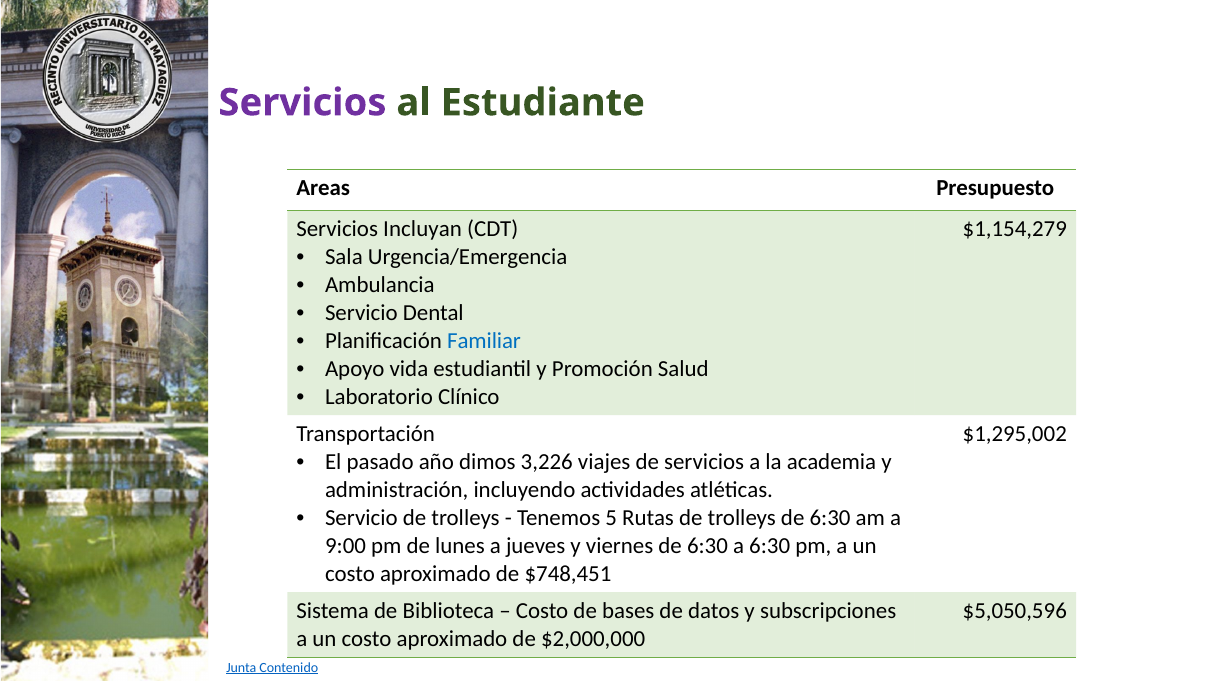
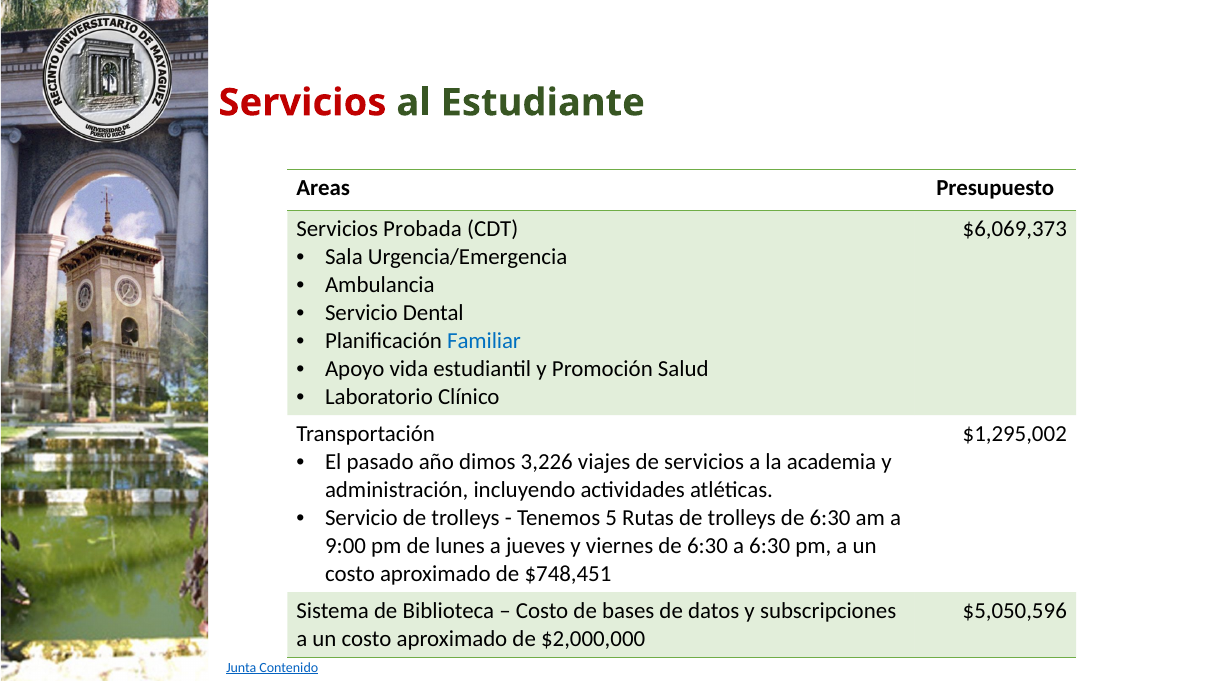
Servicios colour: purple -> red (302, 103)
Incluyan: Incluyan -> Probada (423, 229)
$1,154,279: $1,154,279 -> $6,069,373 (1015, 229)
